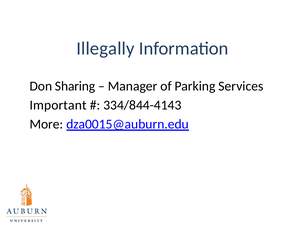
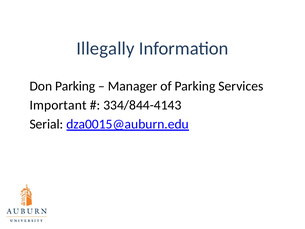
Don Sharing: Sharing -> Parking (75, 86)
More: More -> Serial (46, 124)
